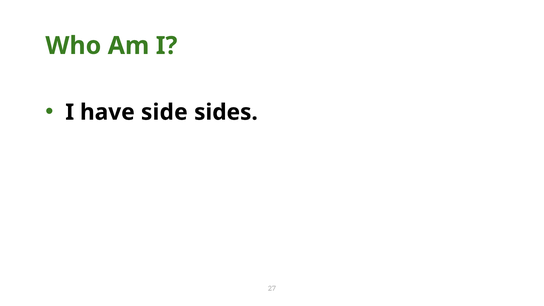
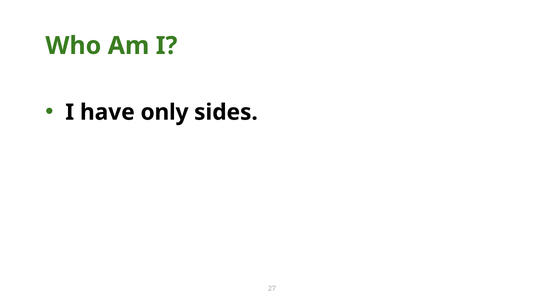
side: side -> only (165, 112)
